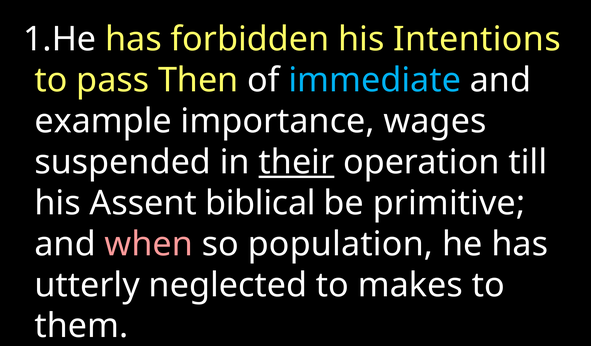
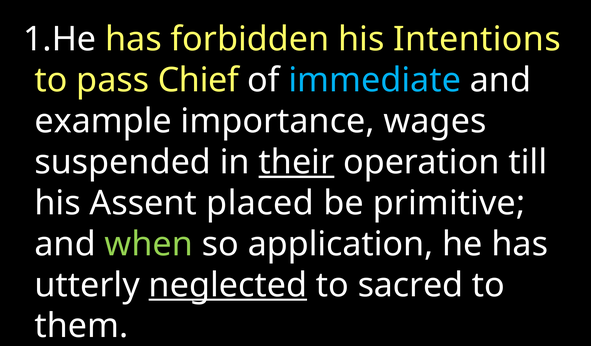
Then: Then -> Chief (198, 80)
biblical: biblical -> placed (260, 203)
when colour: pink -> light green (149, 244)
population: population -> application (341, 244)
neglected underline: none -> present (228, 285)
makes: makes -> sacred (410, 285)
